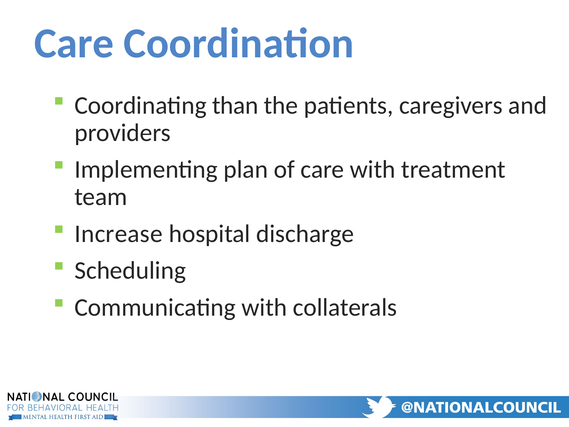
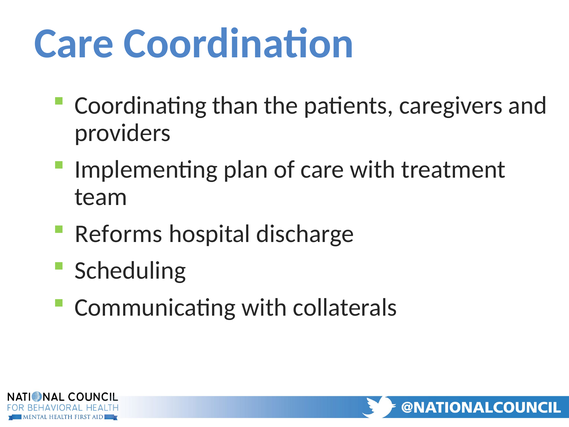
Increase: Increase -> Reforms (119, 234)
